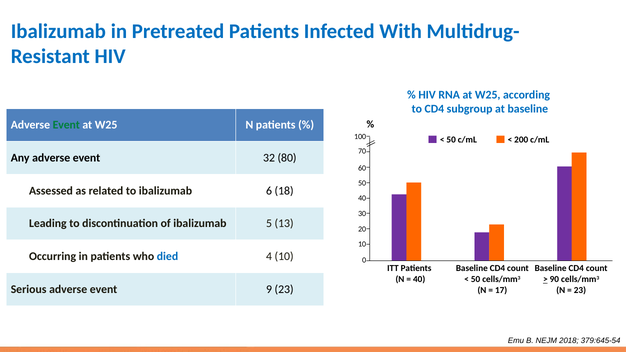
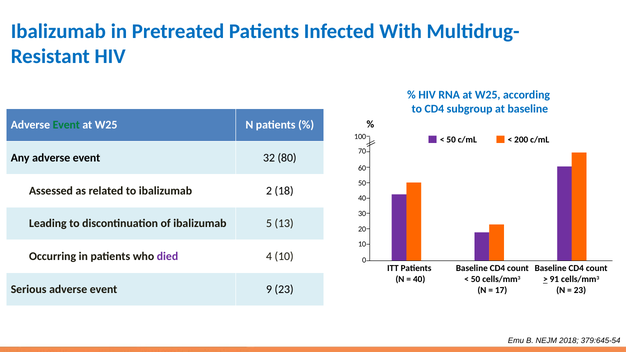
6: 6 -> 2 (269, 191)
died colour: blue -> purple (167, 257)
90: 90 -> 91 (554, 279)
